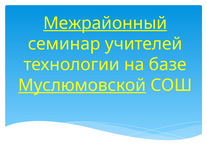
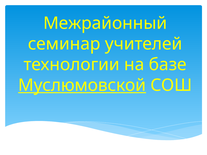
Межрайонный underline: present -> none (105, 23)
